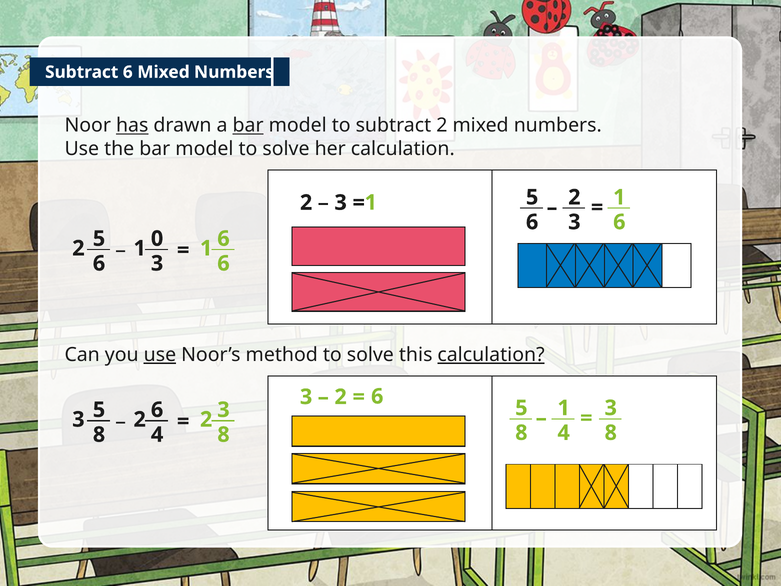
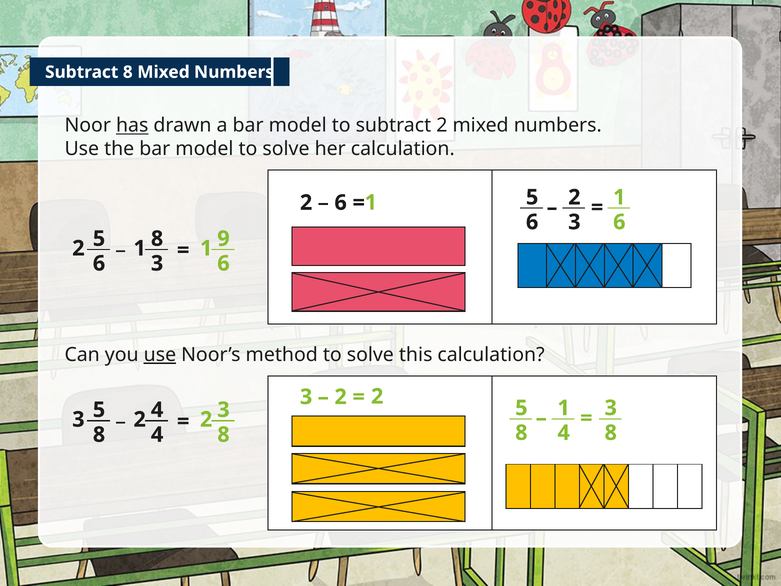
Subtract 6: 6 -> 8 (128, 72)
bar underline: present -> none (248, 125)
3: 3 -> 6 (341, 203)
2 0: 0 -> 8 (157, 239)
6: 6 -> 9 (223, 239)
calculation underline: present -> none (491, 355)
6: 6 -> 2 (377, 396)
3 6: 6 -> 4 (157, 410)
